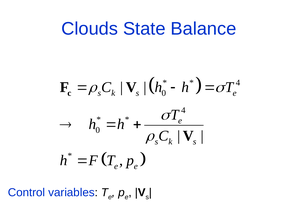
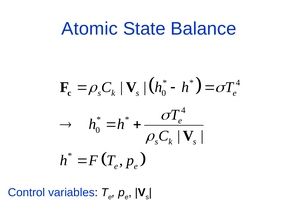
Clouds: Clouds -> Atomic (90, 29)
